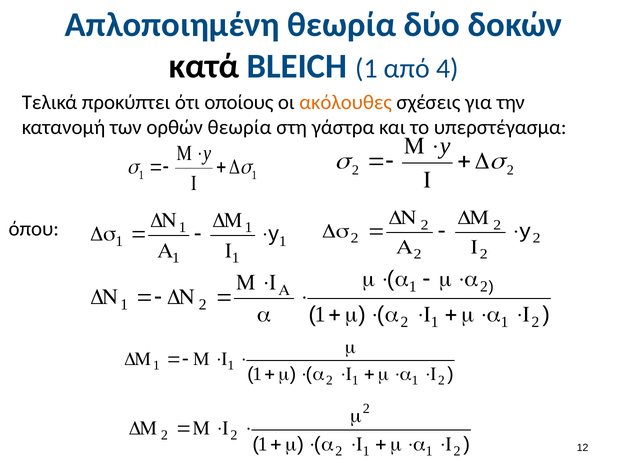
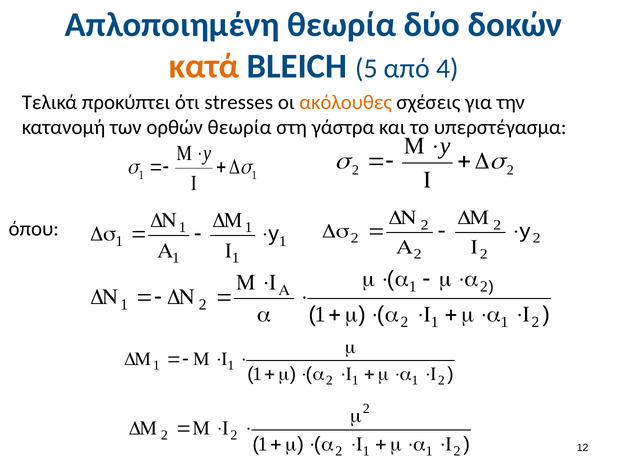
κατά colour: black -> orange (204, 66)
BLEICH 1: 1 -> 5 (366, 69)
οποίους: οποίους -> stresses (239, 103)
